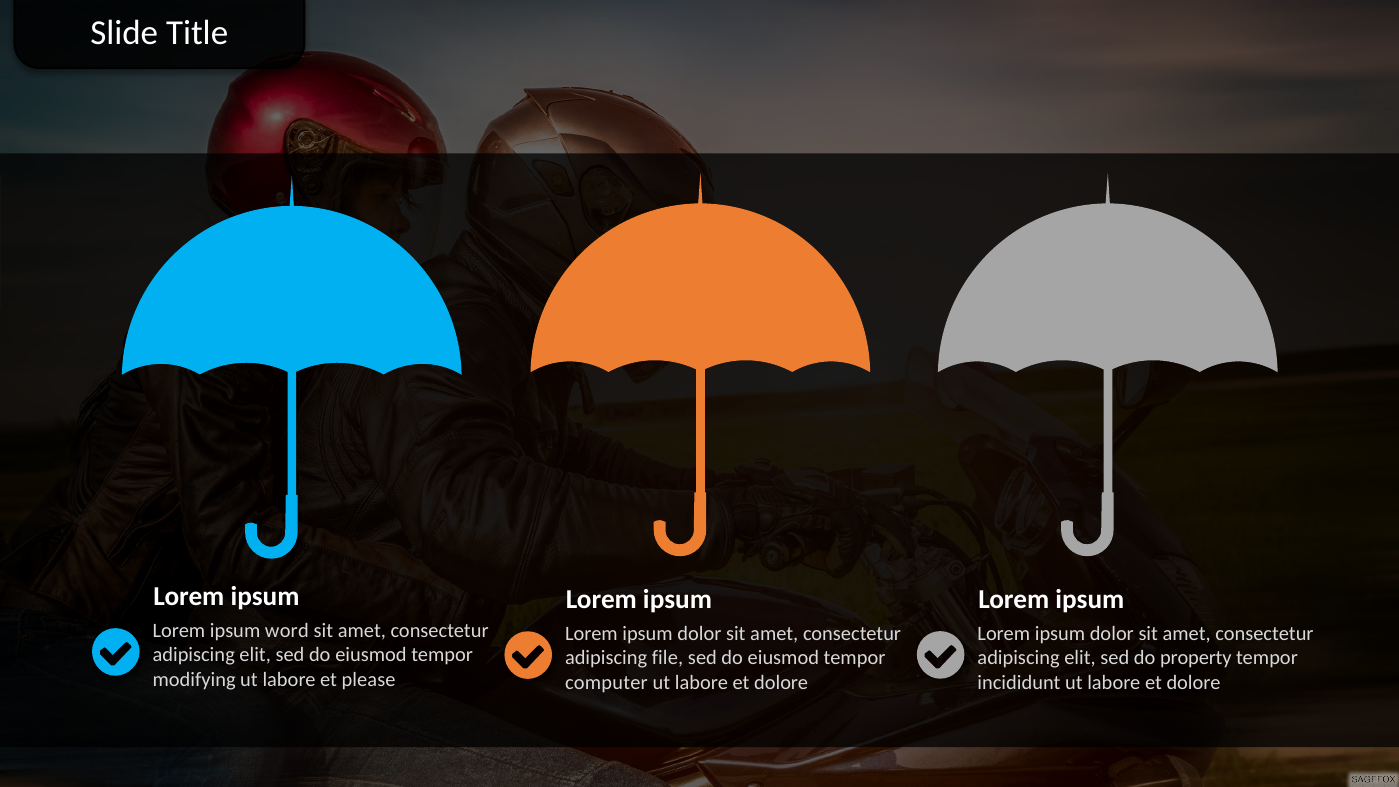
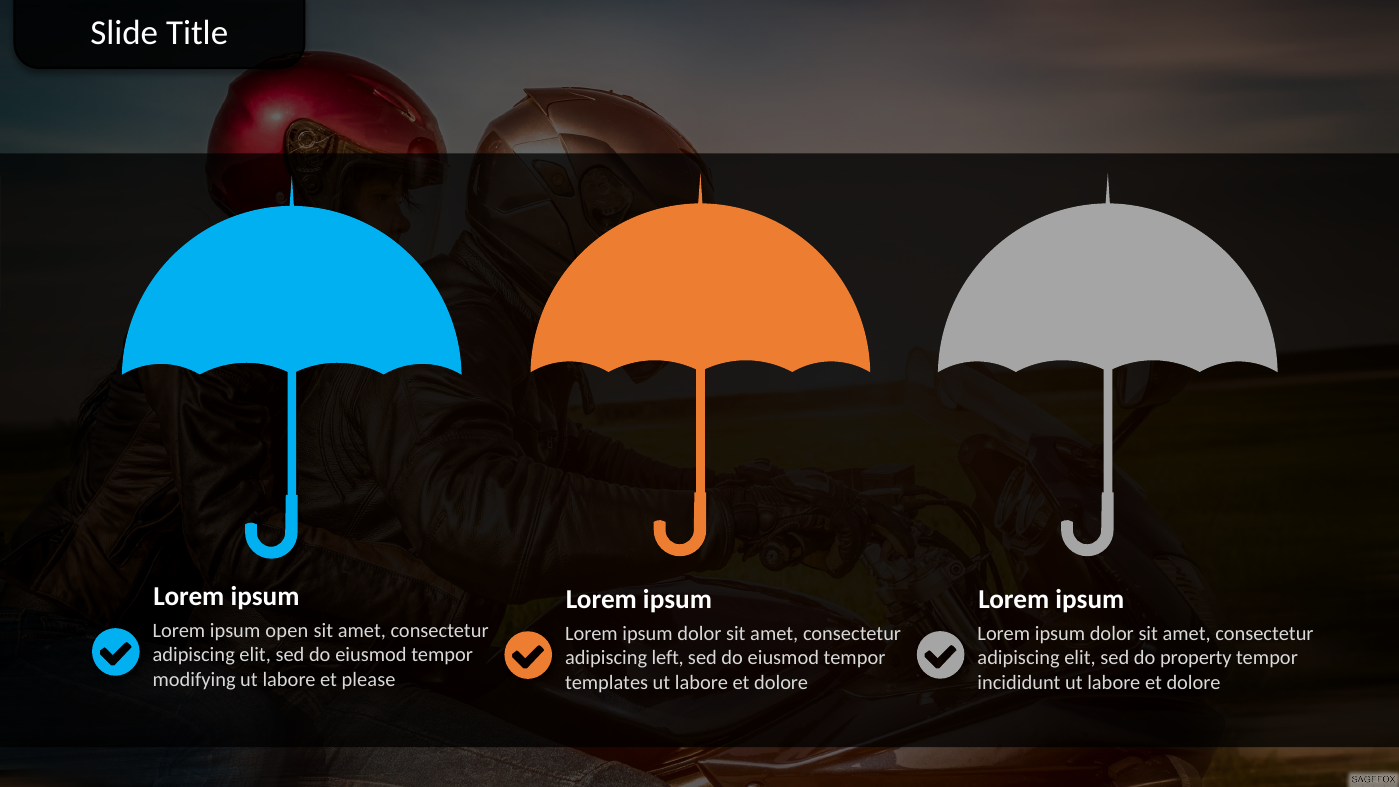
word: word -> open (287, 630)
file: file -> left (668, 658)
computer: computer -> templates (607, 682)
